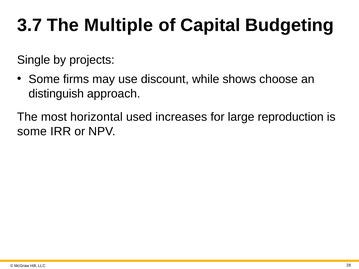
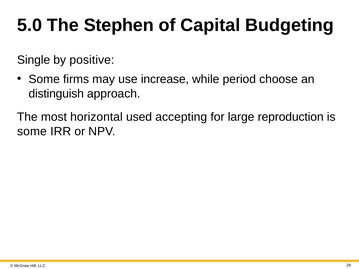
3.7: 3.7 -> 5.0 (30, 25)
Multiple: Multiple -> Stephen (119, 25)
projects: projects -> positive (92, 60)
discount: discount -> increase (165, 79)
shows: shows -> period (239, 79)
increases: increases -> accepting (181, 117)
